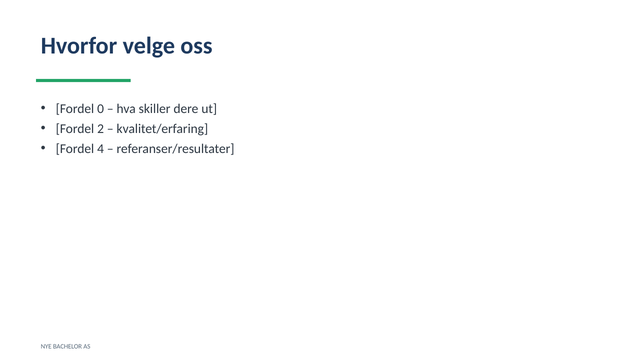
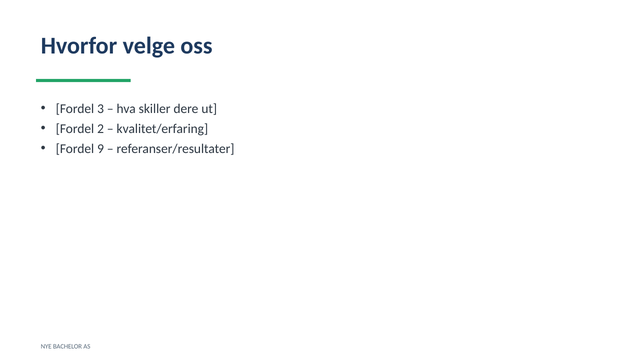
0: 0 -> 3 (101, 109)
4: 4 -> 9 (101, 149)
